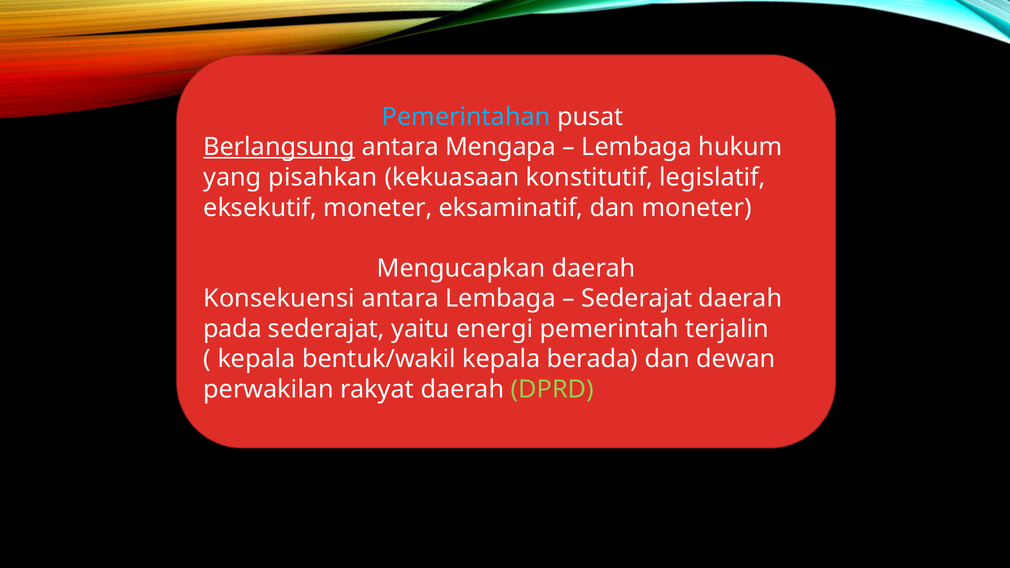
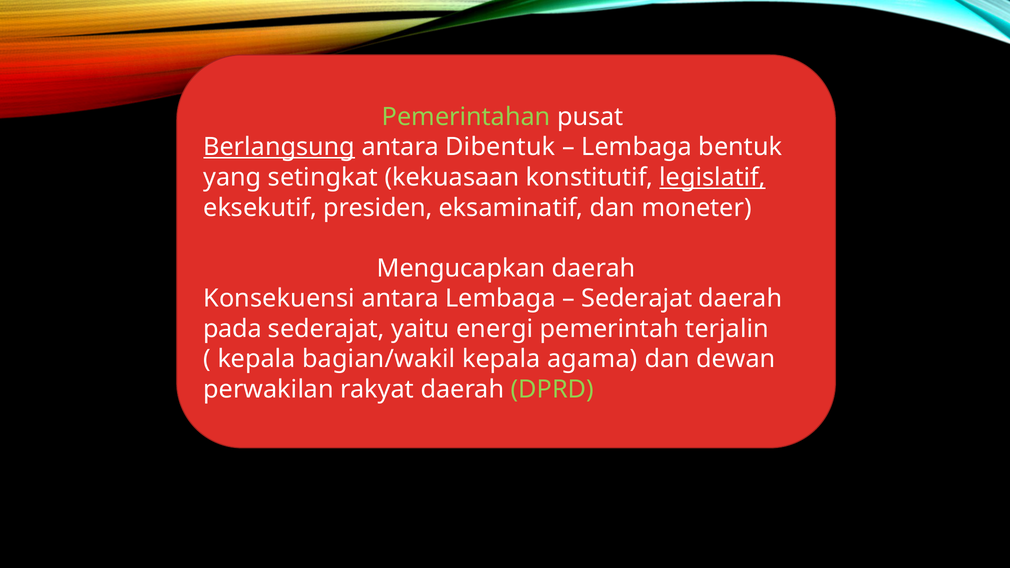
Pemerintahan colour: light blue -> light green (466, 117)
Mengapa: Mengapa -> Dibentuk (500, 147)
hukum: hukum -> bentuk (740, 147)
pisahkan: pisahkan -> setingkat (323, 177)
legislatif underline: none -> present (713, 177)
eksekutif moneter: moneter -> presiden (378, 208)
bentuk/wakil: bentuk/wakil -> bagian/wakil (379, 359)
berada: berada -> agama (592, 359)
